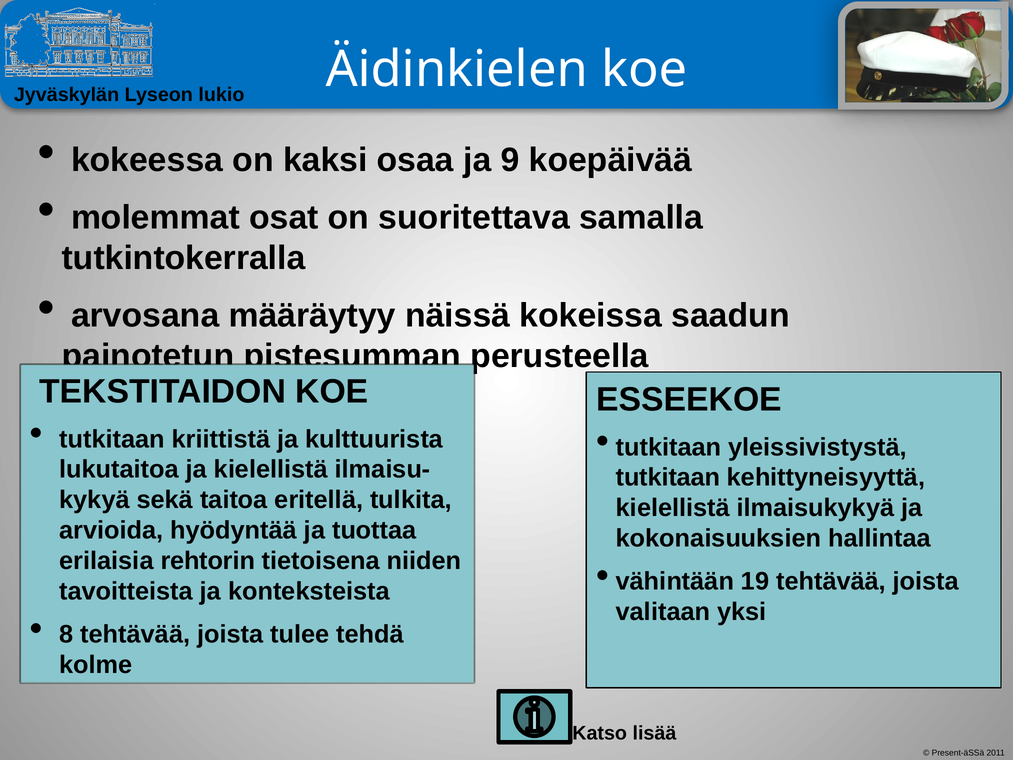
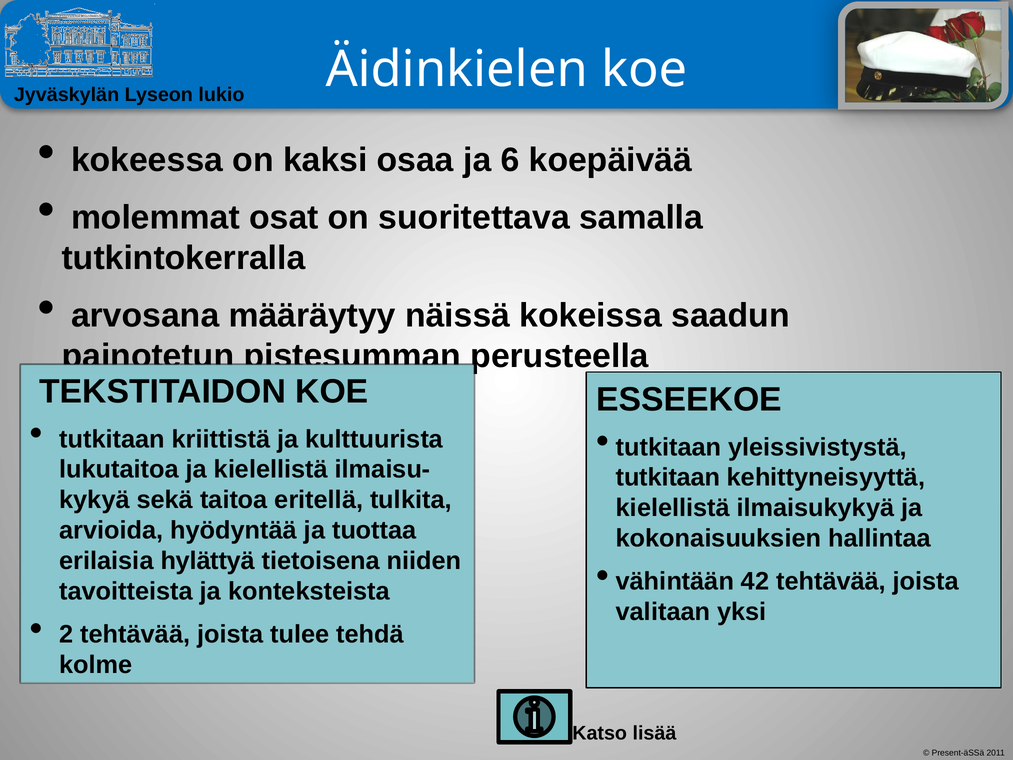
9: 9 -> 6 (510, 160)
rehtorin: rehtorin -> hylättyä (208, 561)
19: 19 -> 42 (755, 581)
8: 8 -> 2 (66, 634)
